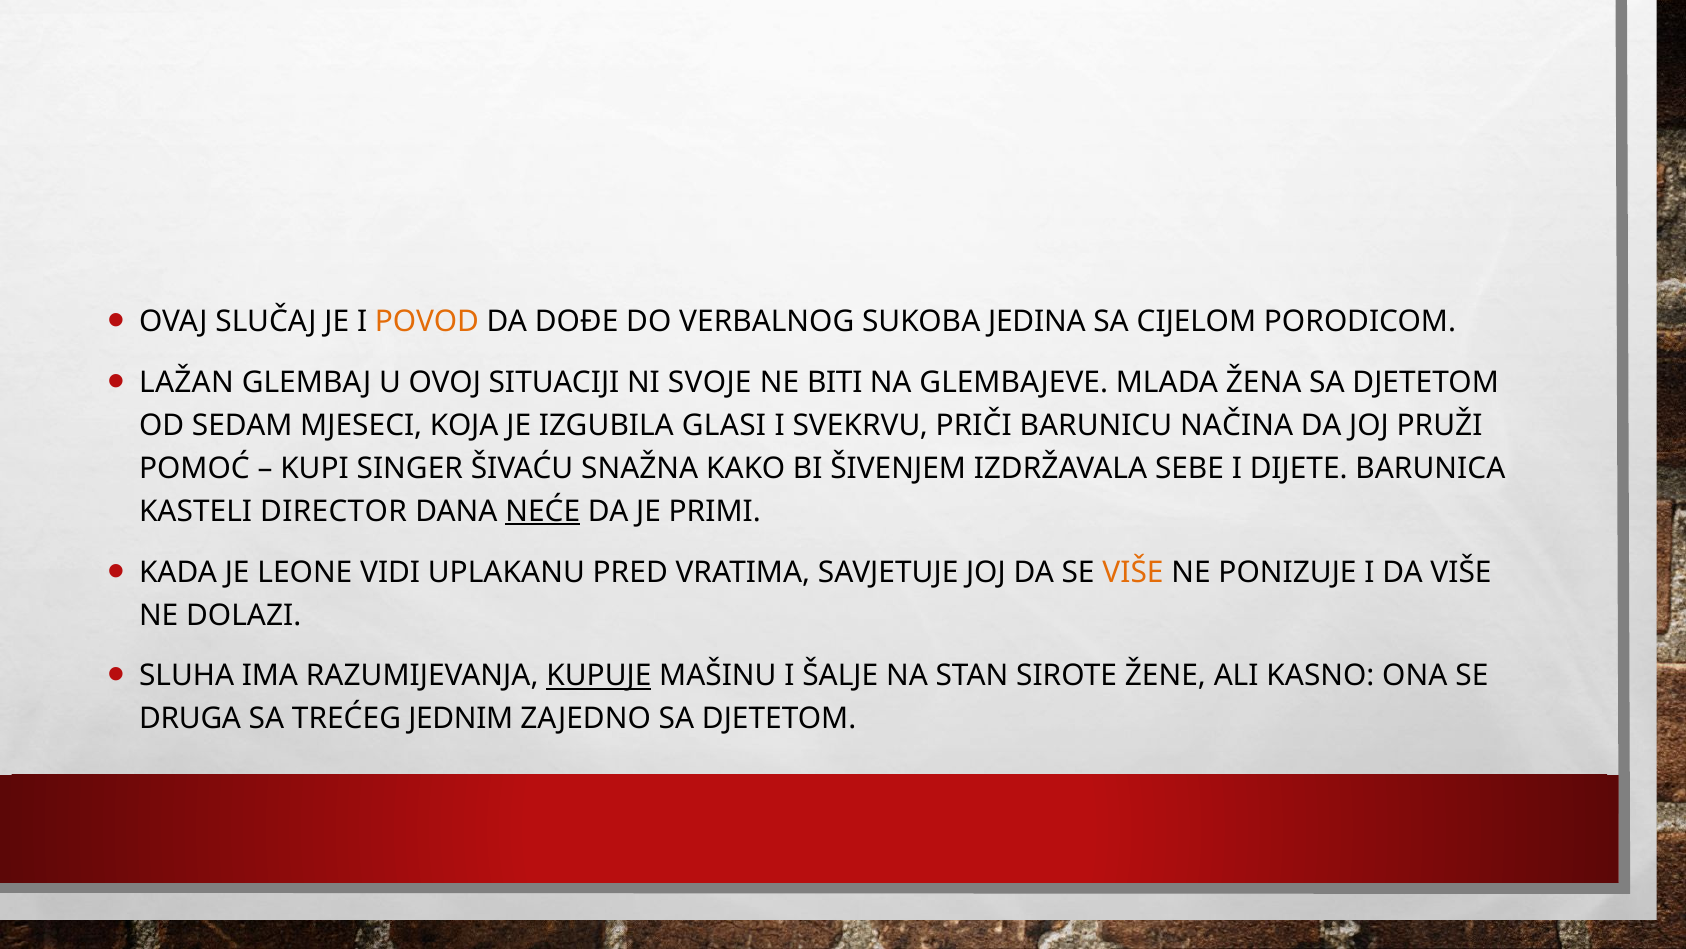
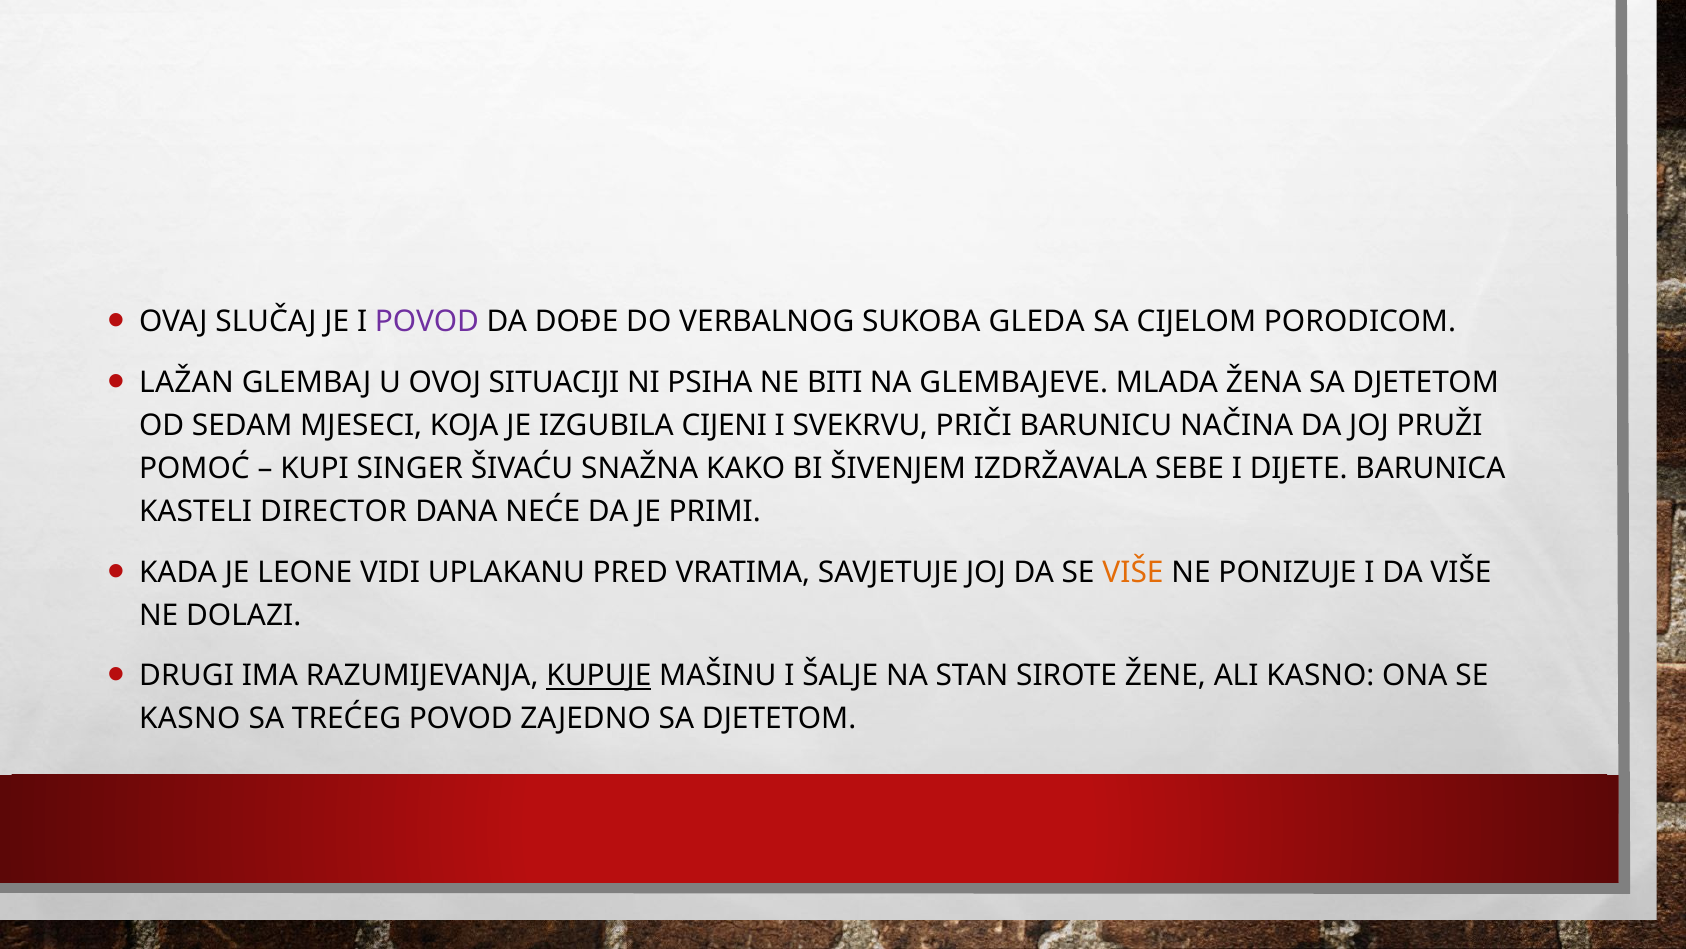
POVOD colour: orange -> purple (427, 322)
JEDINA: JEDINA -> GLEDA (1037, 322)
SVOJE: SVOJE -> PSIHA (710, 382)
GLASI: GLASI -> CIJENI (724, 425)
NEĆE underline: present -> none (543, 511)
SLUHA: SLUHA -> DRUGI (186, 675)
DRUGA: DRUGA -> KASNO (190, 718)
TREĆEG JEDNIM: JEDNIM -> POVOD (461, 718)
